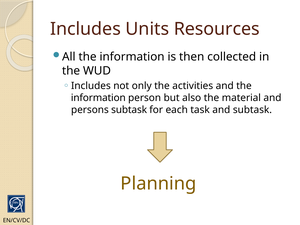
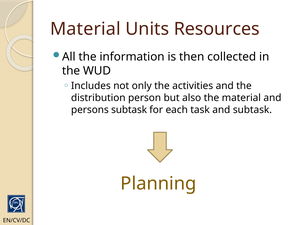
Includes: Includes -> Material (85, 29)
information: information -> distribution (98, 98)
